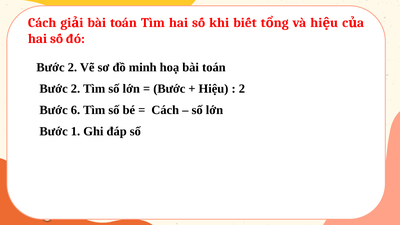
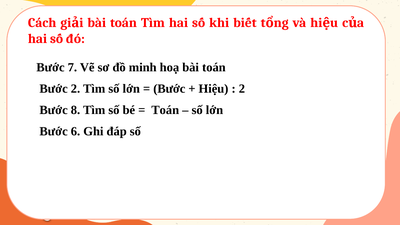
2: 2 -> 7 (72, 68)
6: 6 -> 8 (76, 110)
Cách: Cách -> Toán (165, 110)
1: 1 -> 6 (76, 131)
